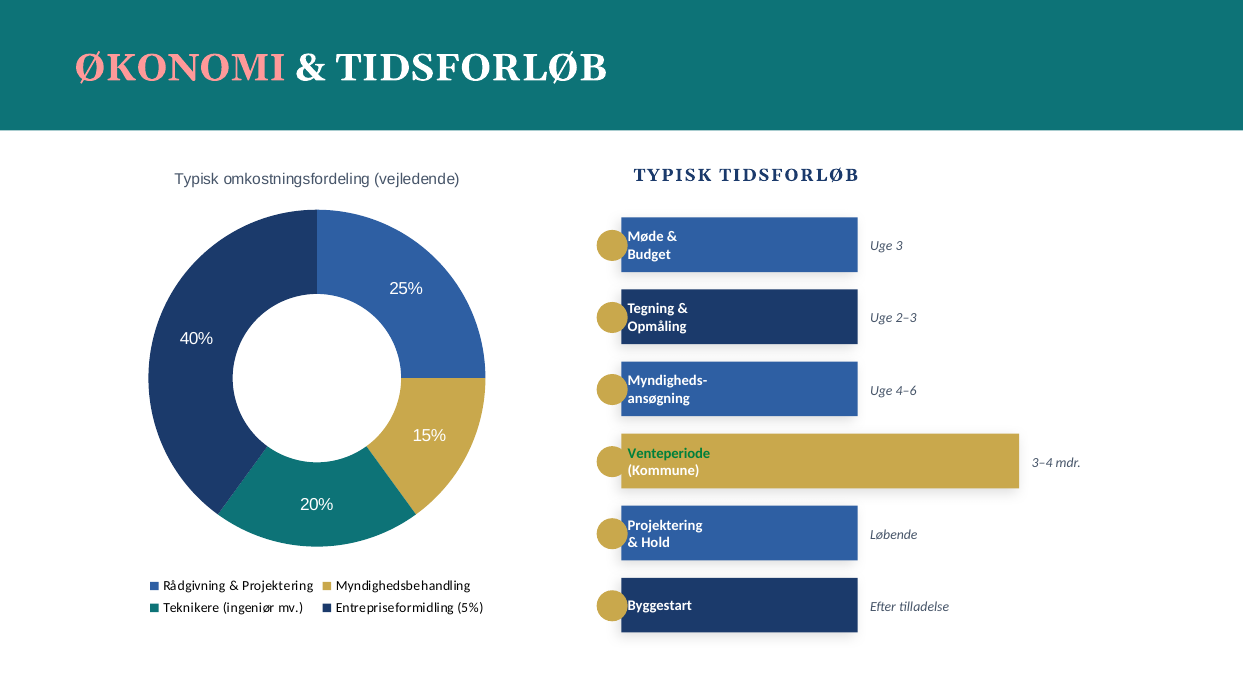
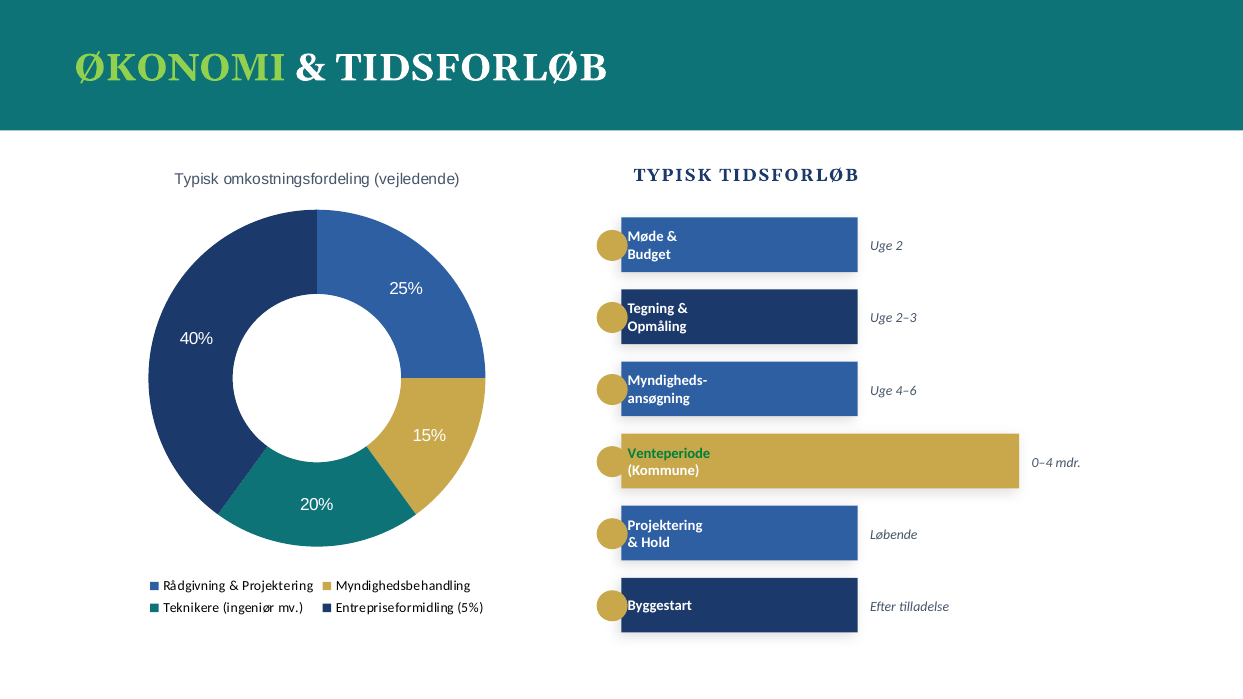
ØKONOMI colour: pink -> light green (180, 68)
3: 3 -> 2 (899, 246)
3–4: 3–4 -> 0–4 (1042, 463)
